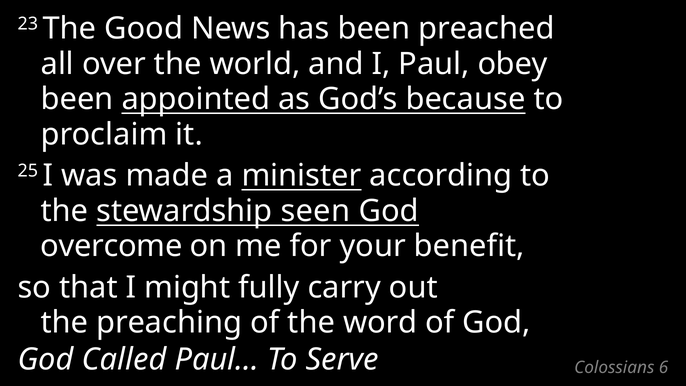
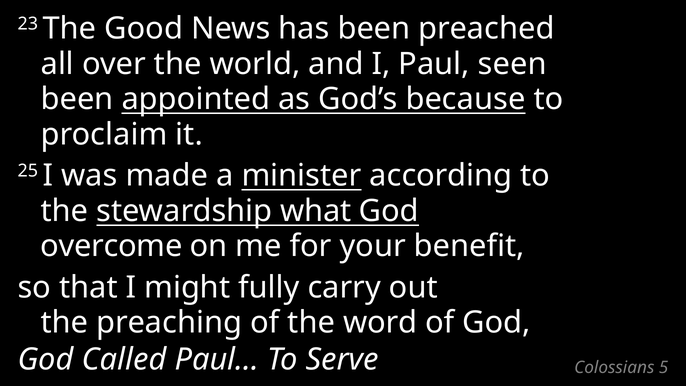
obey: obey -> seen (512, 64)
seen: seen -> what (316, 211)
6: 6 -> 5 (664, 368)
